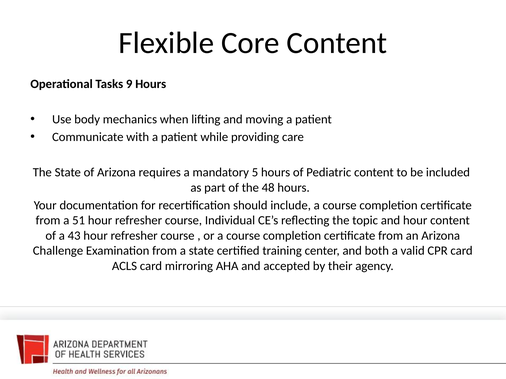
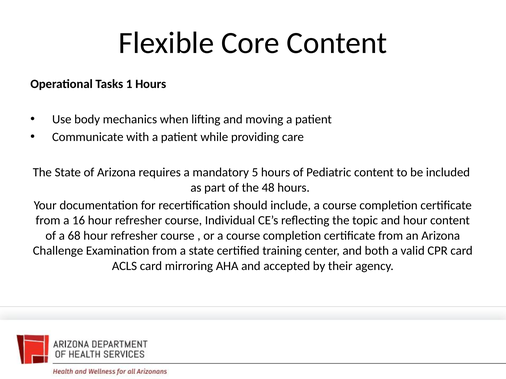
9: 9 -> 1 (129, 84)
51: 51 -> 16 (79, 221)
43: 43 -> 68 (74, 236)
